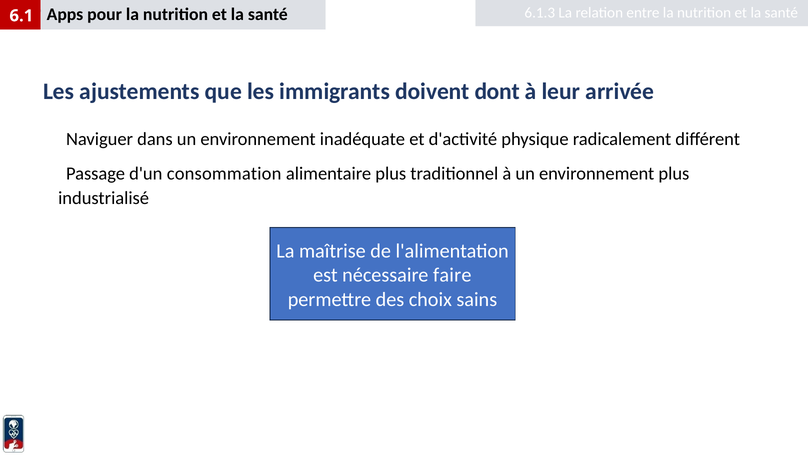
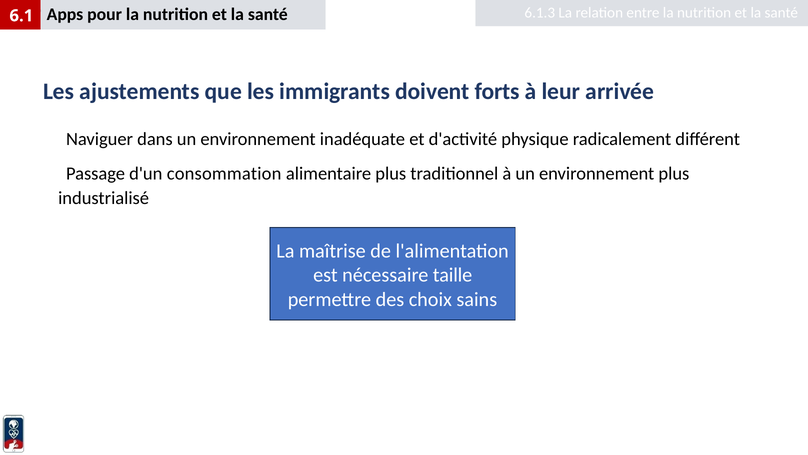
dont: dont -> forts (497, 91)
faire: faire -> taille (452, 275)
